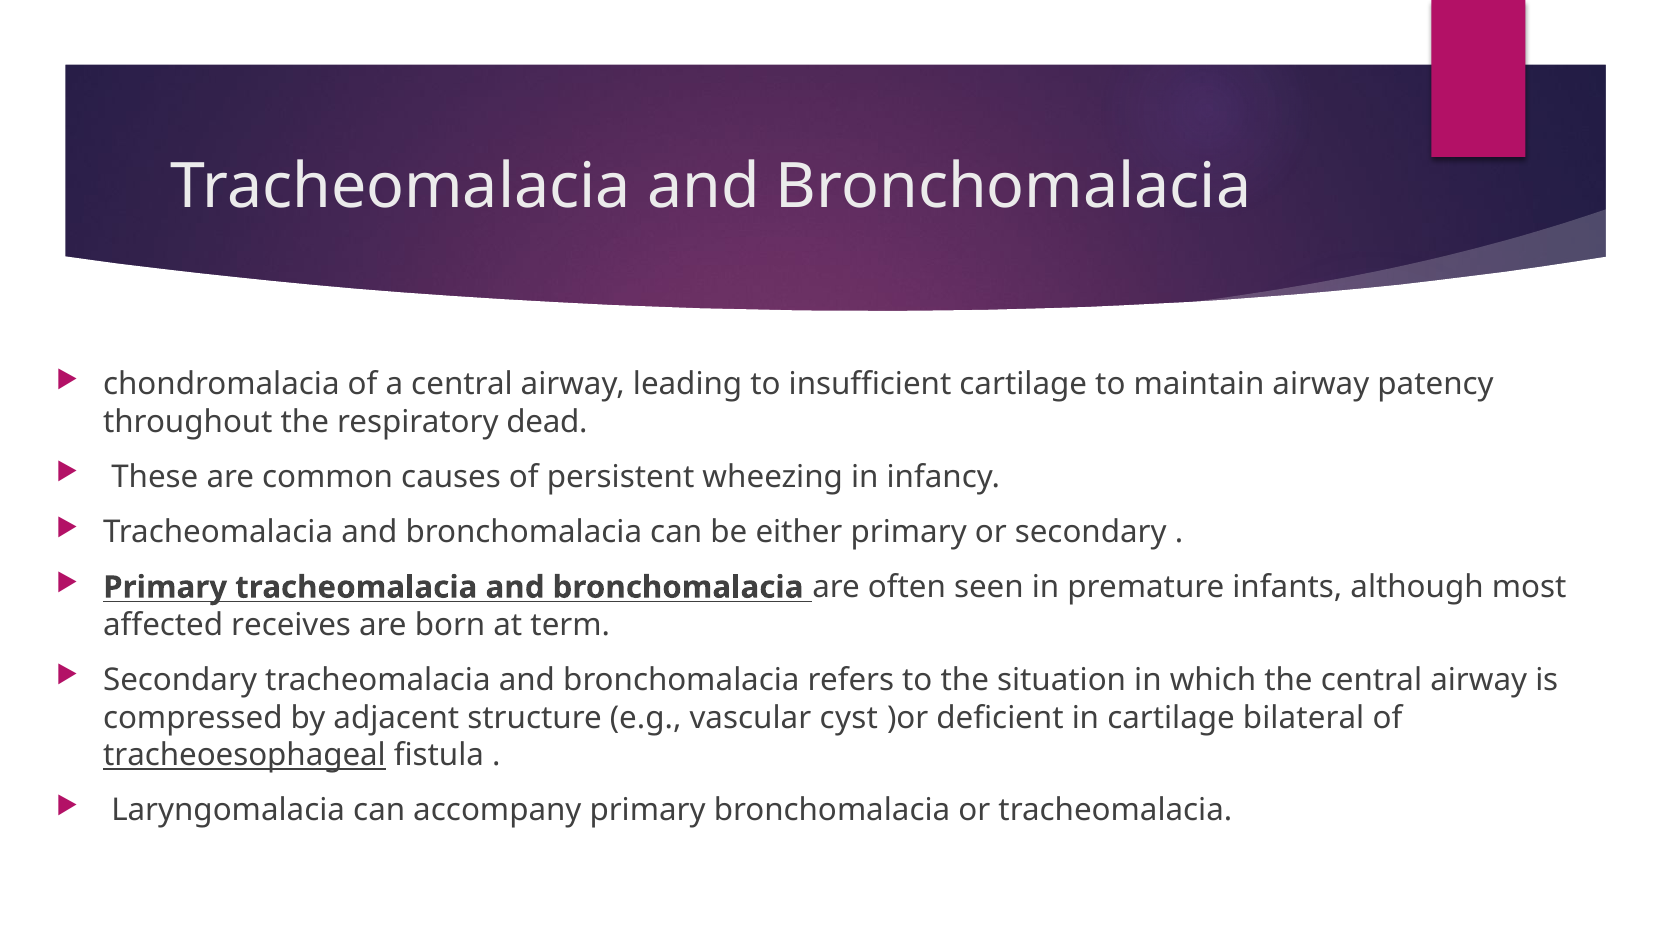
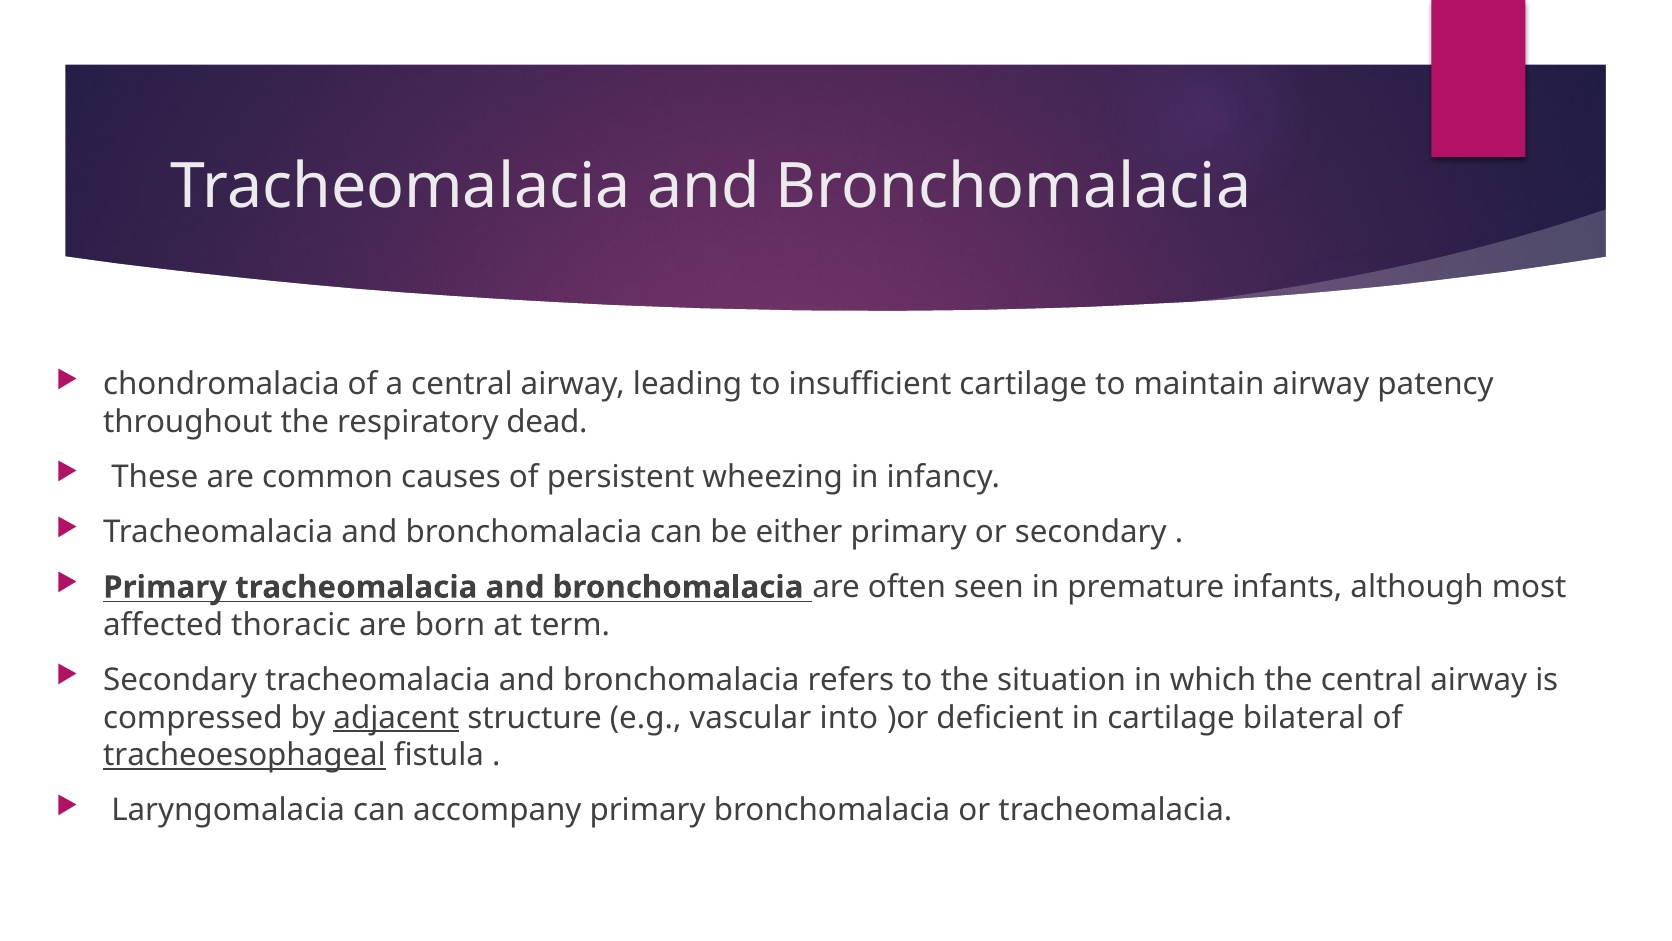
receives: receives -> thoracic (291, 625)
adjacent underline: none -> present (396, 717)
cyst: cyst -> into (849, 717)
